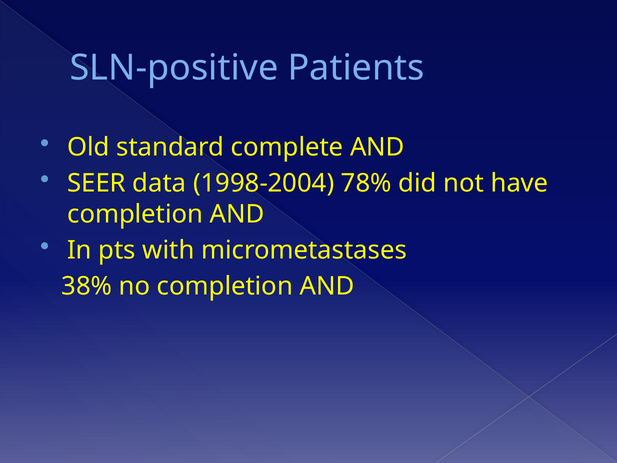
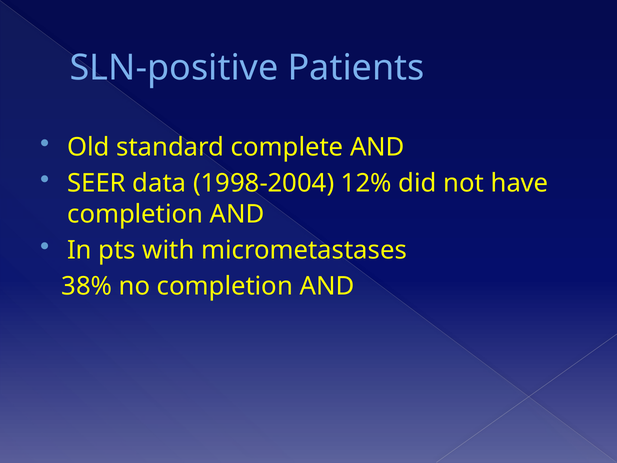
78%: 78% -> 12% (366, 183)
